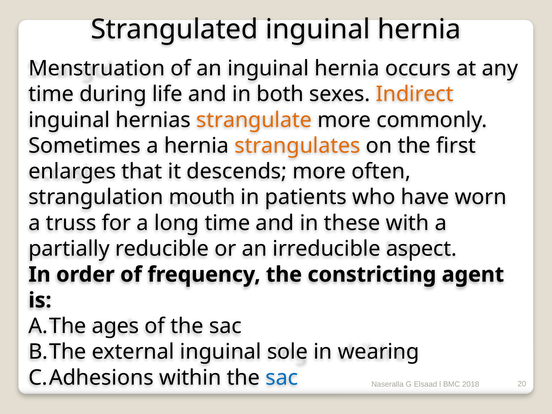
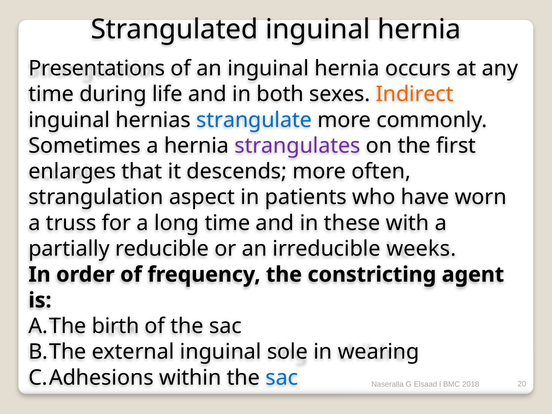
Menstruation: Menstruation -> Presentations (97, 68)
strangulate colour: orange -> blue (254, 120)
strangulates colour: orange -> purple (297, 146)
mouth: mouth -> aspect (202, 197)
aspect: aspect -> weeks (421, 249)
ages: ages -> birth (116, 326)
